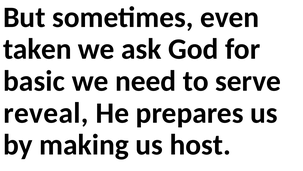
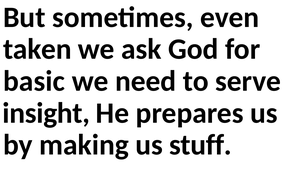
reveal: reveal -> insight (46, 113)
host: host -> stuff (200, 145)
